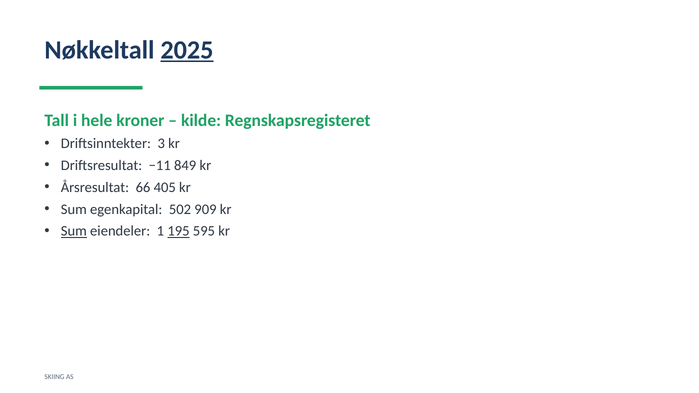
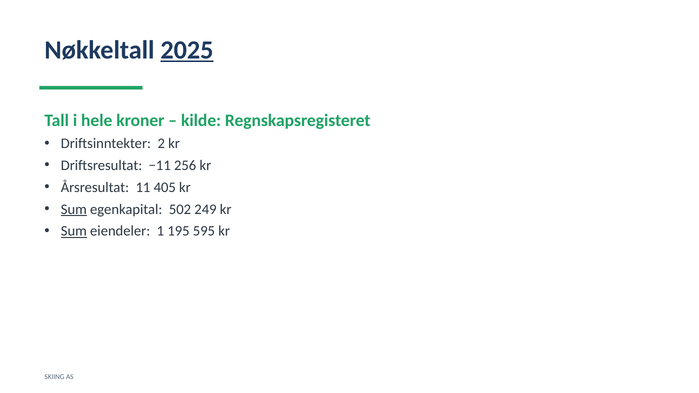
3: 3 -> 2 (161, 144)
849: 849 -> 256 (185, 166)
66: 66 -> 11 (143, 187)
Sum underline: none -> present (74, 209)
909: 909 -> 249 (205, 209)
195 underline: present -> none (178, 231)
